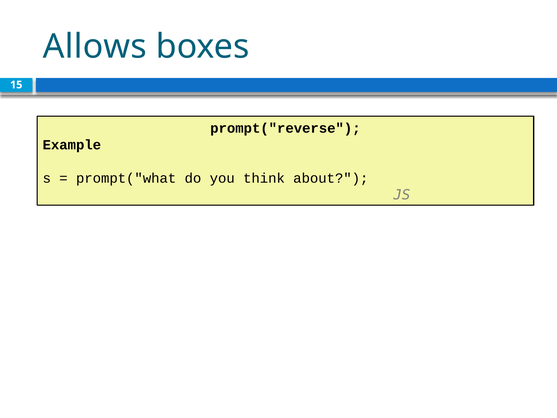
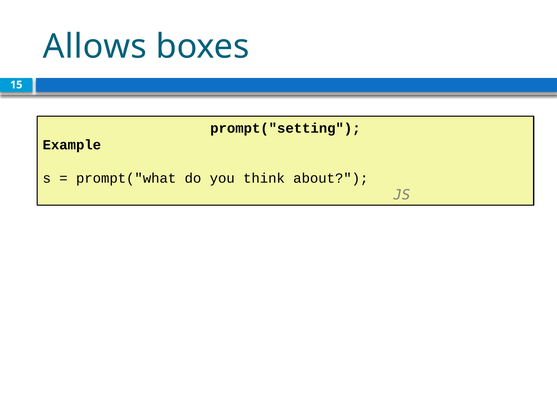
prompt("reverse: prompt("reverse -> prompt("setting (285, 128)
